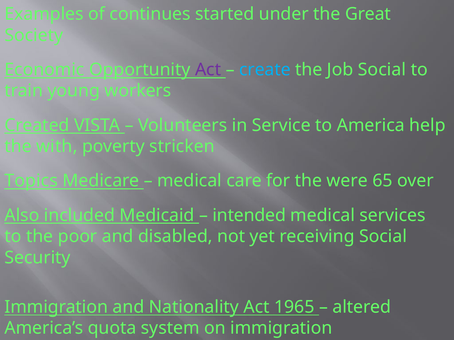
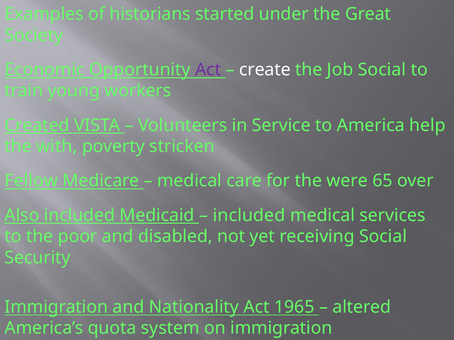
continues: continues -> historians (150, 14)
create colour: light blue -> white (265, 70)
Topics: Topics -> Fellow (31, 181)
intended: intended -> included (249, 216)
